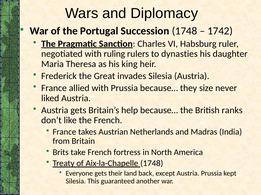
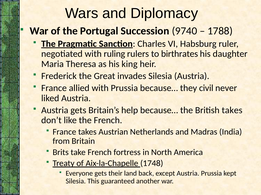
Succession 1748: 1748 -> 9740 (185, 31)
1742: 1742 -> 1788 (220, 31)
dynasties: dynasties -> birthrates (180, 54)
size: size -> civil (206, 88)
British ranks: ranks -> takes (232, 111)
